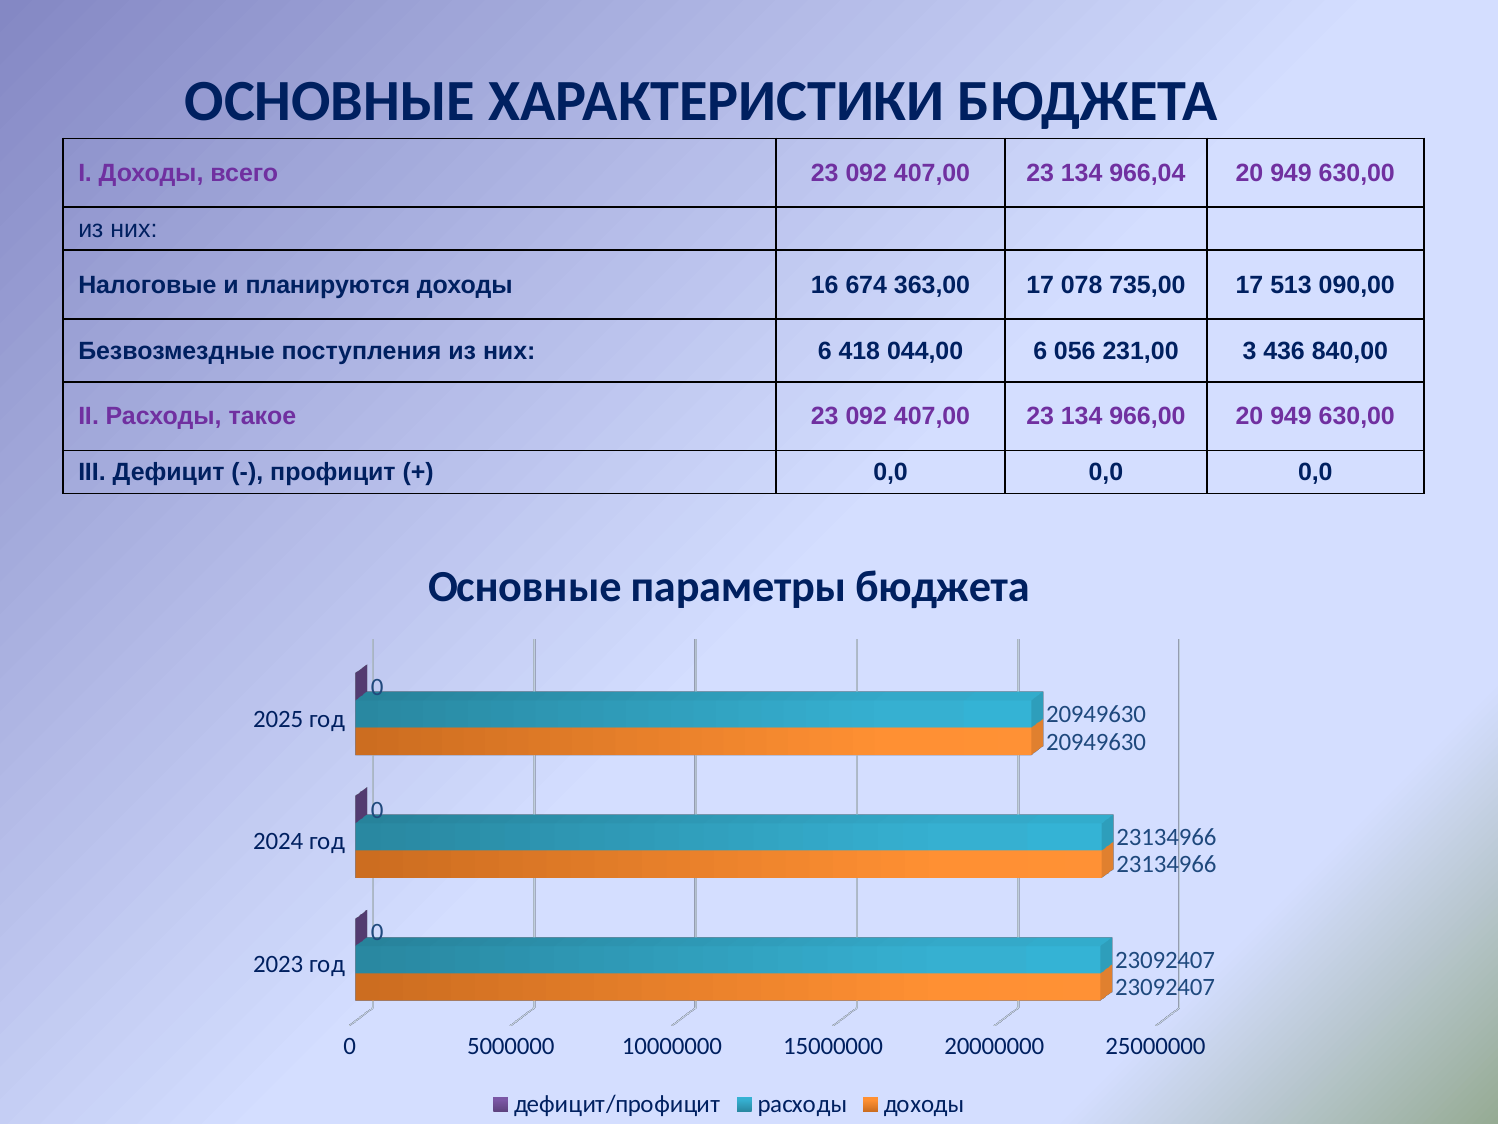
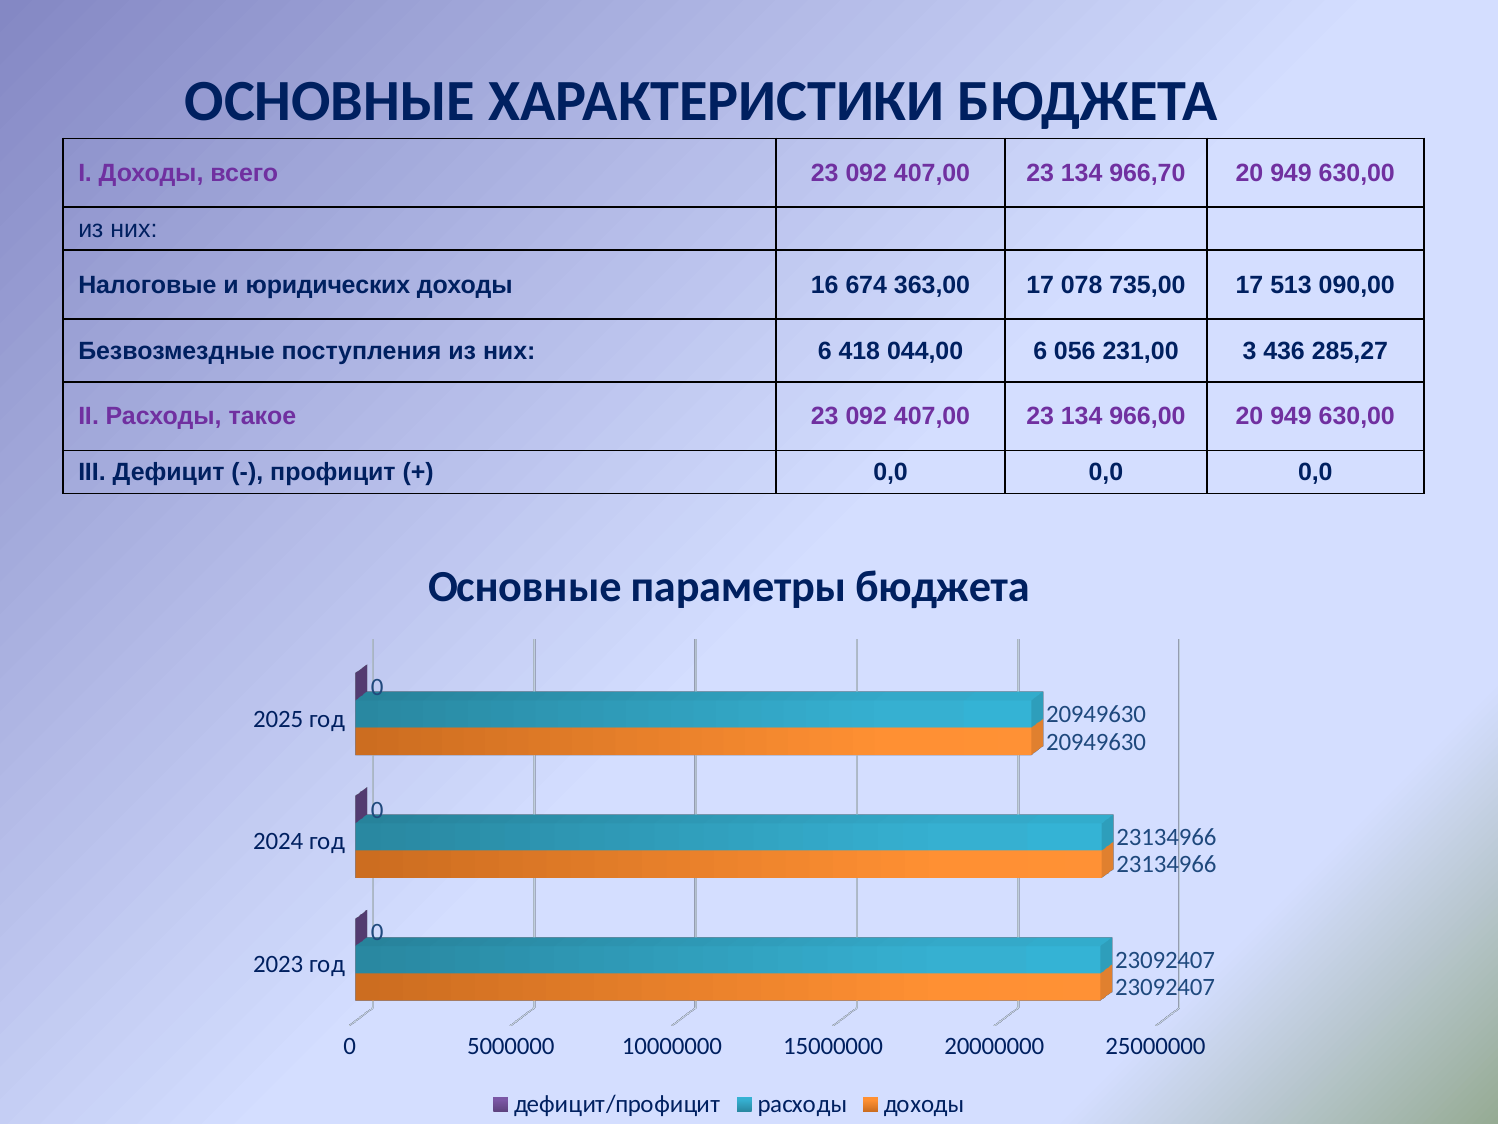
966,04: 966,04 -> 966,70 (1147, 173)
планируются: планируются -> юридических (328, 285)
840,00: 840,00 -> 285,27 (1350, 351)
